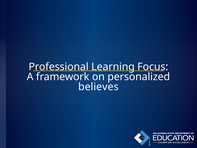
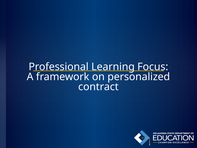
believes: believes -> contract (98, 87)
